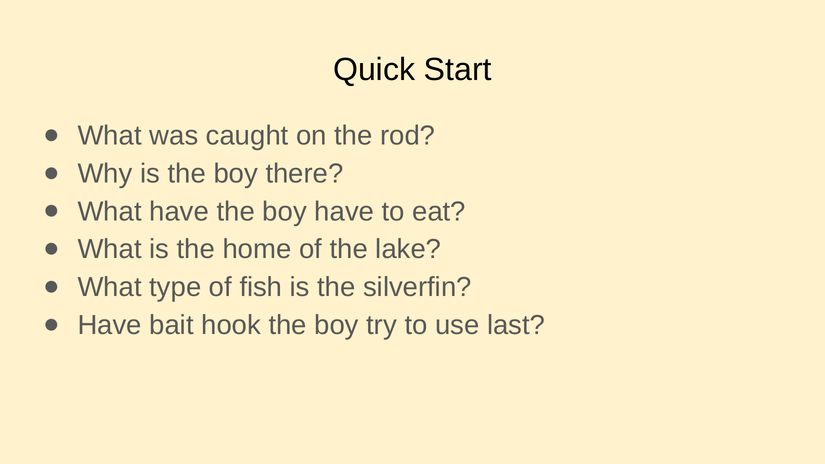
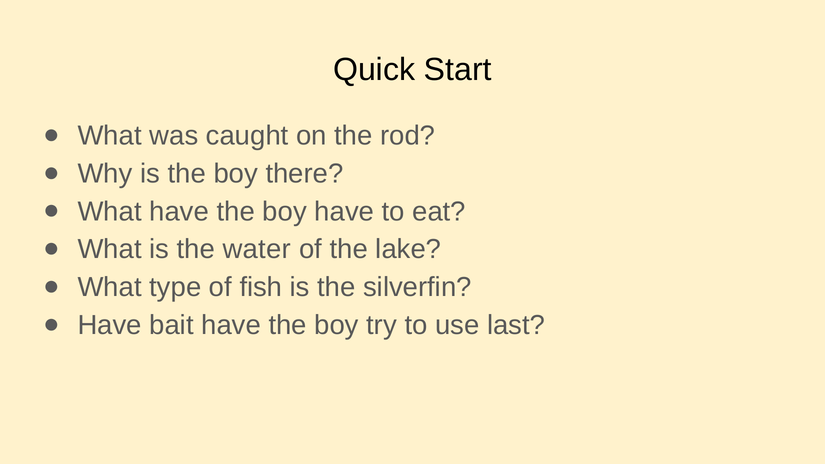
home: home -> water (257, 249)
bait hook: hook -> have (231, 325)
